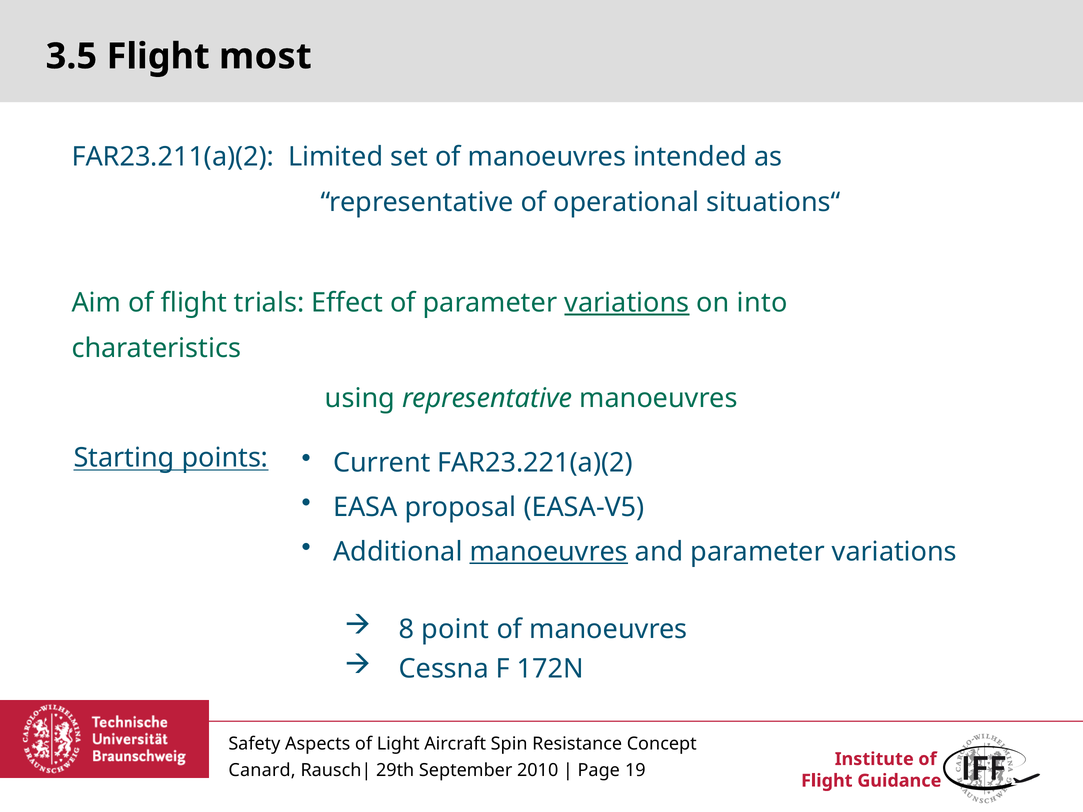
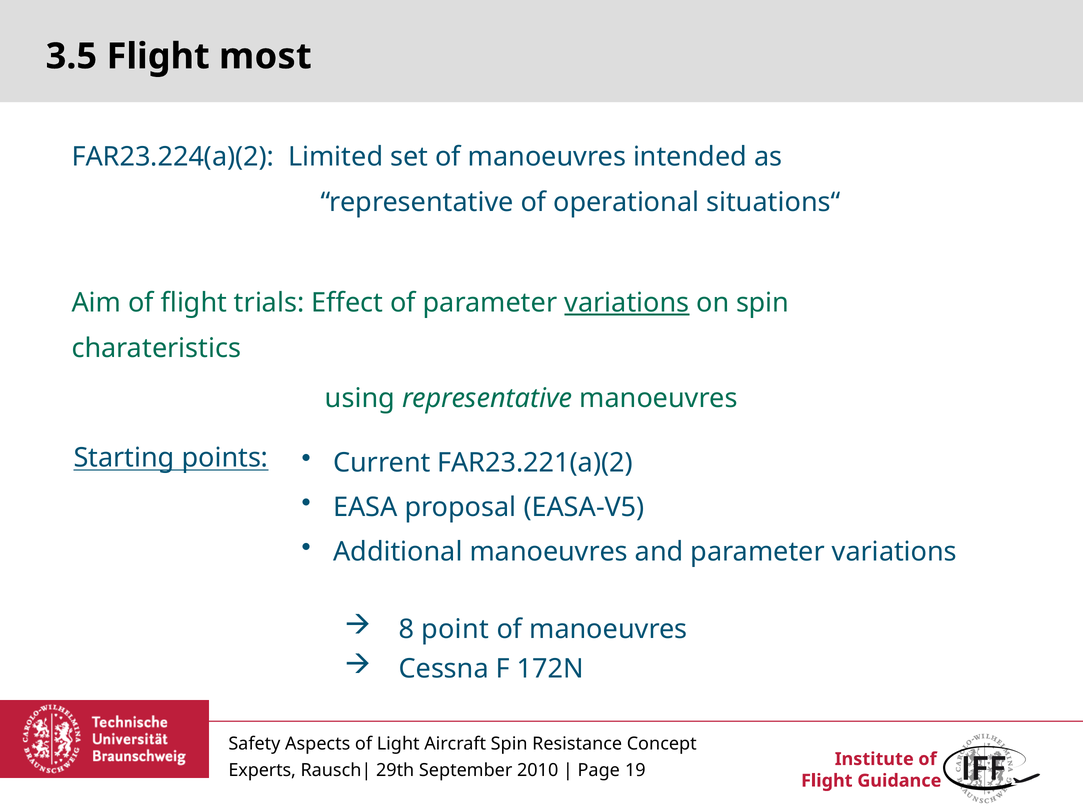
FAR23.211(a)(2: FAR23.211(a)(2 -> FAR23.224(a)(2 (173, 157)
on into: into -> spin (762, 303)
manoeuvres underline: present -> none (549, 552)
Canard: Canard -> Experts (262, 770)
